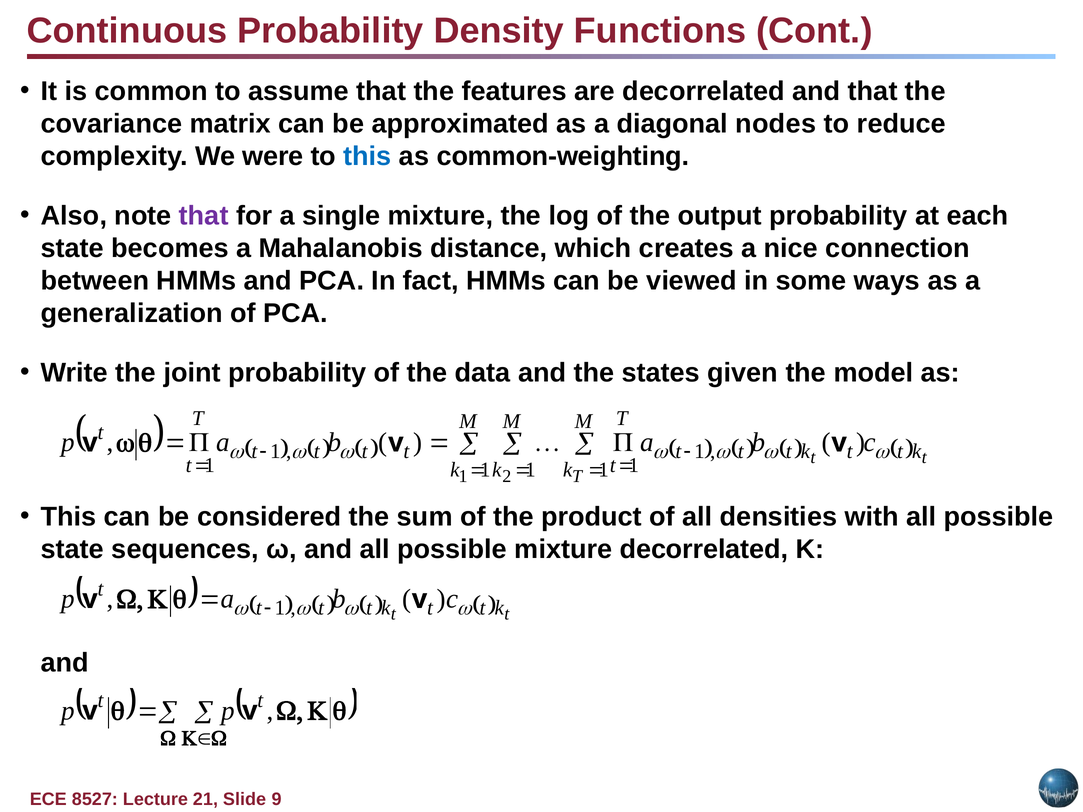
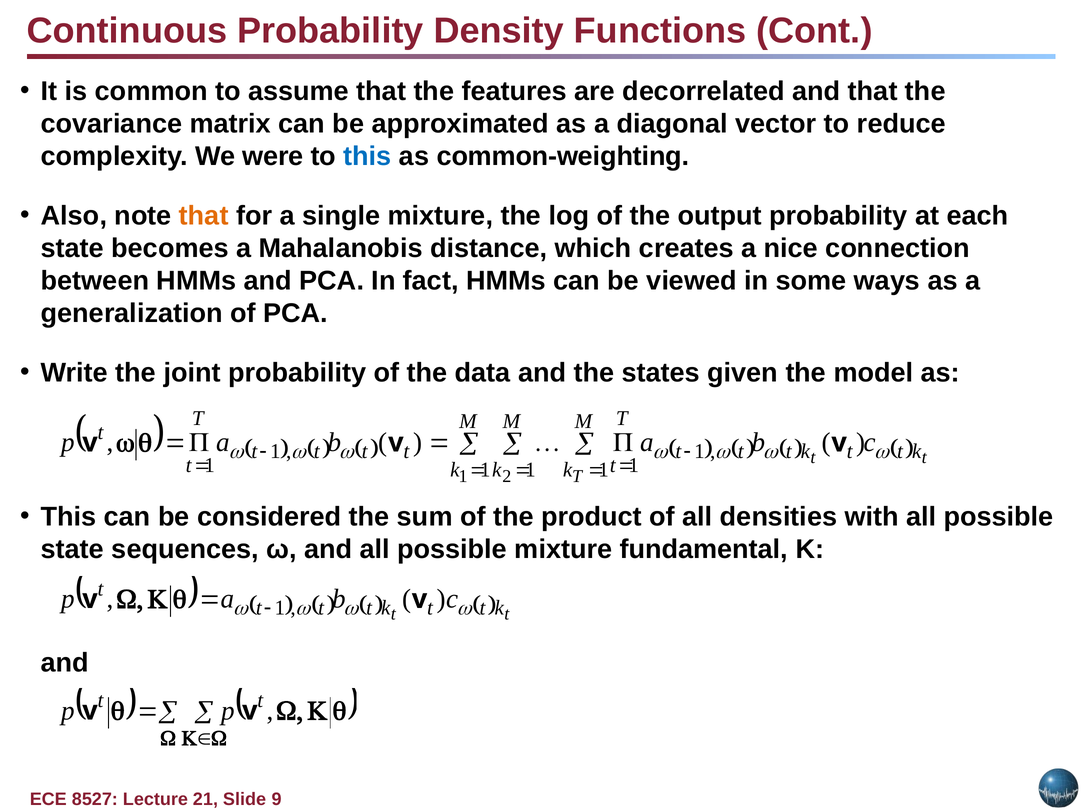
nodes: nodes -> vector (776, 124)
that colour: purple -> orange (204, 216)
mixture decorrelated: decorrelated -> fundamental (704, 549)
